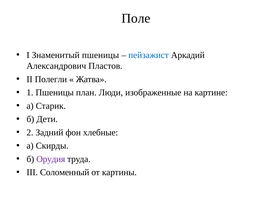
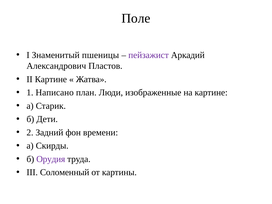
пейзажист colour: blue -> purple (149, 55)
II Полегли: Полегли -> Картине (51, 79)
1 Пшеницы: Пшеницы -> Написано (55, 93)
хлебные: хлебные -> времени (101, 132)
